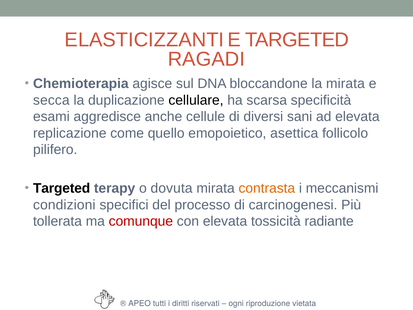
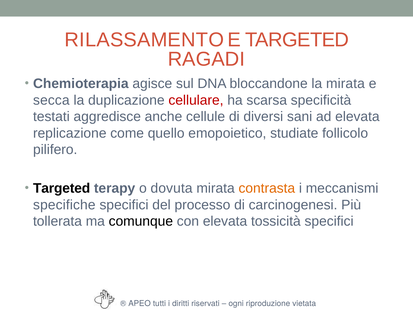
ELASTICIZZANTI: ELASTICIZZANTI -> RILASSAMENTO (144, 40)
cellulare colour: black -> red (196, 100)
esami: esami -> testati (51, 117)
asettica: asettica -> studiate (294, 133)
condizioni: condizioni -> specifiche (64, 205)
comunque colour: red -> black (141, 221)
tossicità radiante: radiante -> specifici (329, 221)
